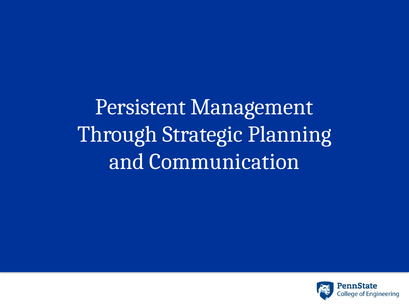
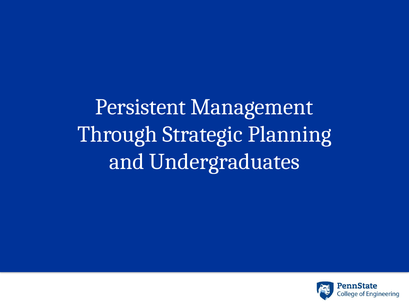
Communication: Communication -> Undergraduates (225, 162)
